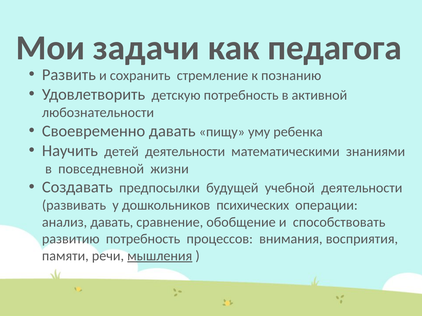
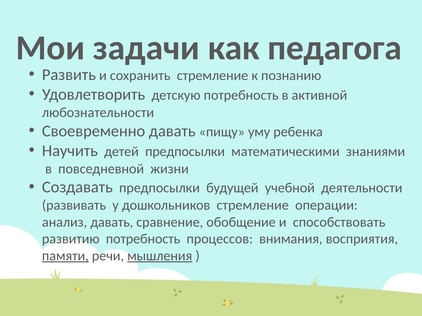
детей деятельности: деятельности -> предпосылки (185, 152)
дошкольников психических: психических -> стремление (253, 206)
памяти underline: none -> present (65, 256)
